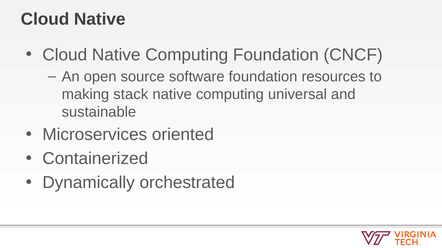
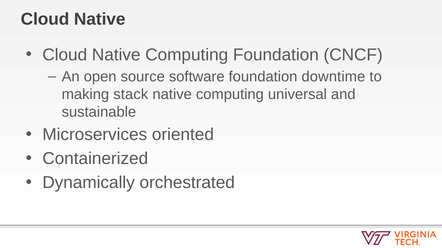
resources: resources -> downtime (333, 77)
